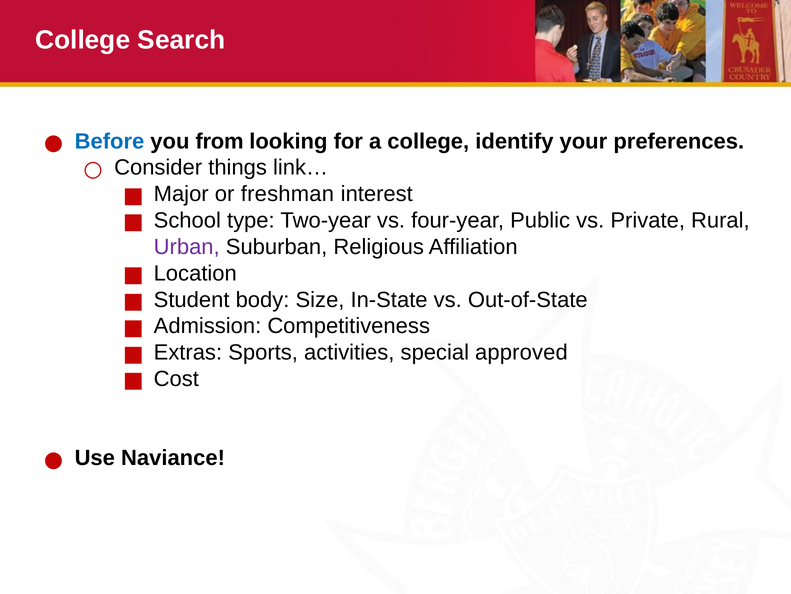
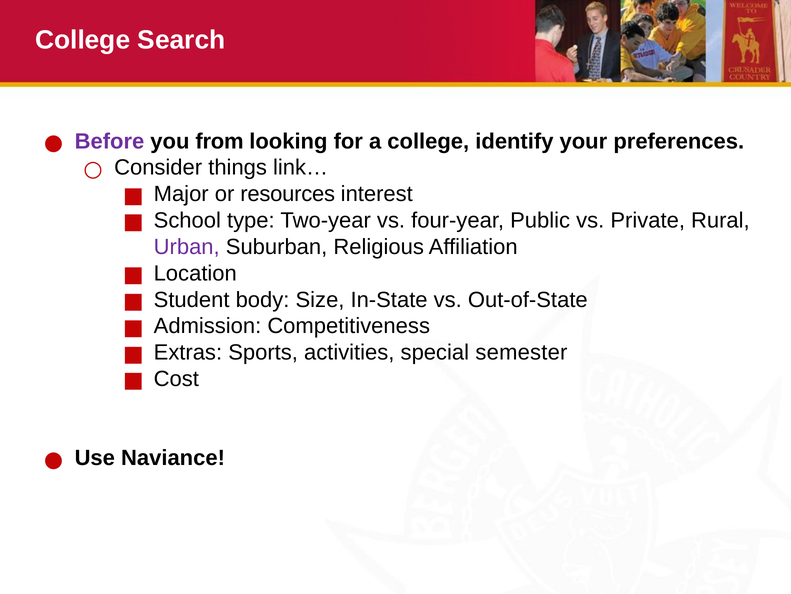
Before colour: blue -> purple (109, 141)
freshman: freshman -> resources (288, 194)
approved: approved -> semester (521, 352)
